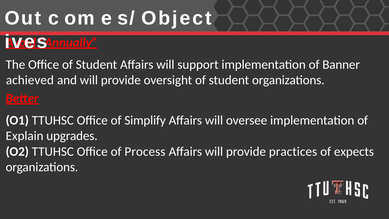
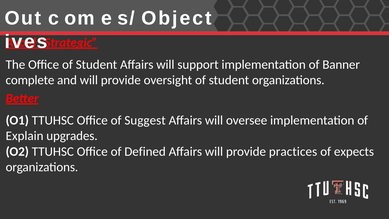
Annually: Annually -> Strategic (68, 42)
achieved: achieved -> complete (30, 80)
Simplify: Simplify -> Suggest (145, 120)
Process: Process -> Defined (145, 151)
